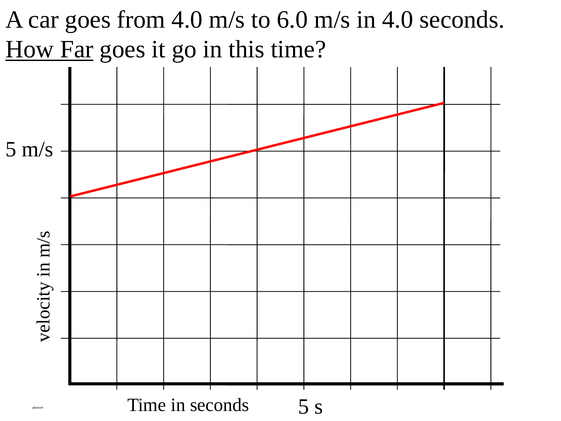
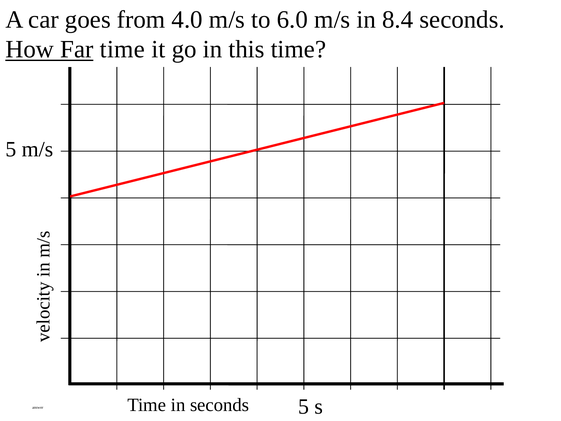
in 4.0: 4.0 -> 8.4 (398, 19)
Far goes: goes -> time (122, 49)
